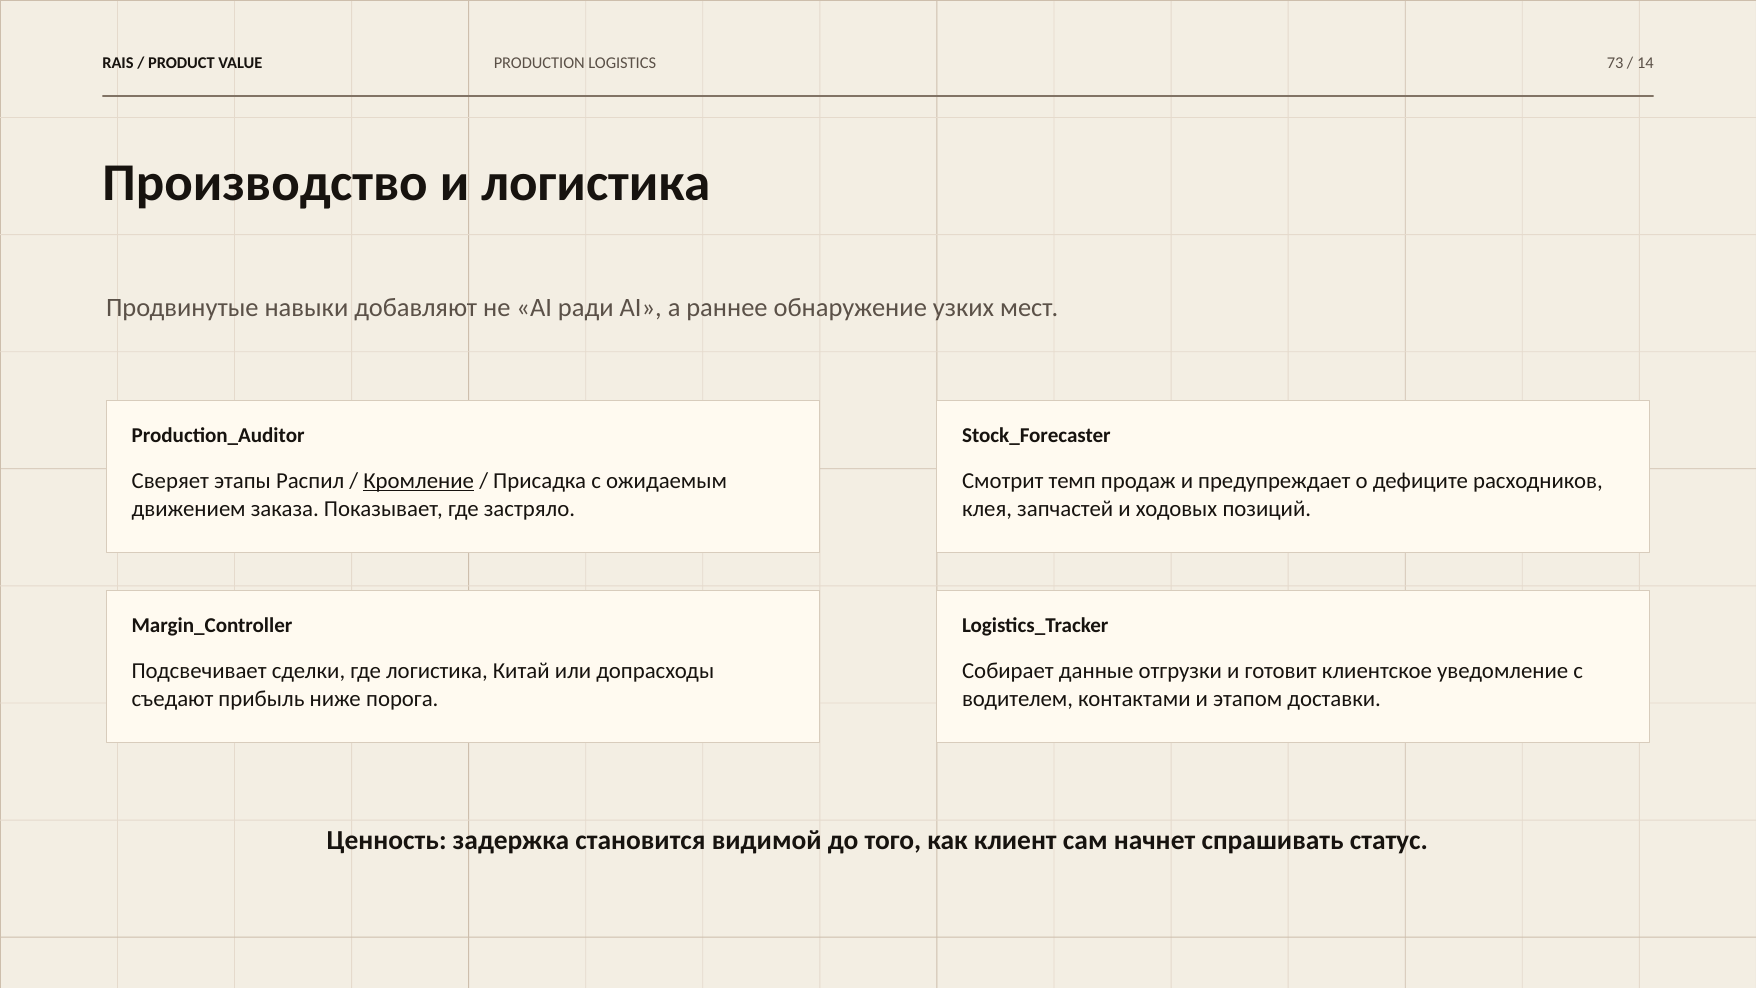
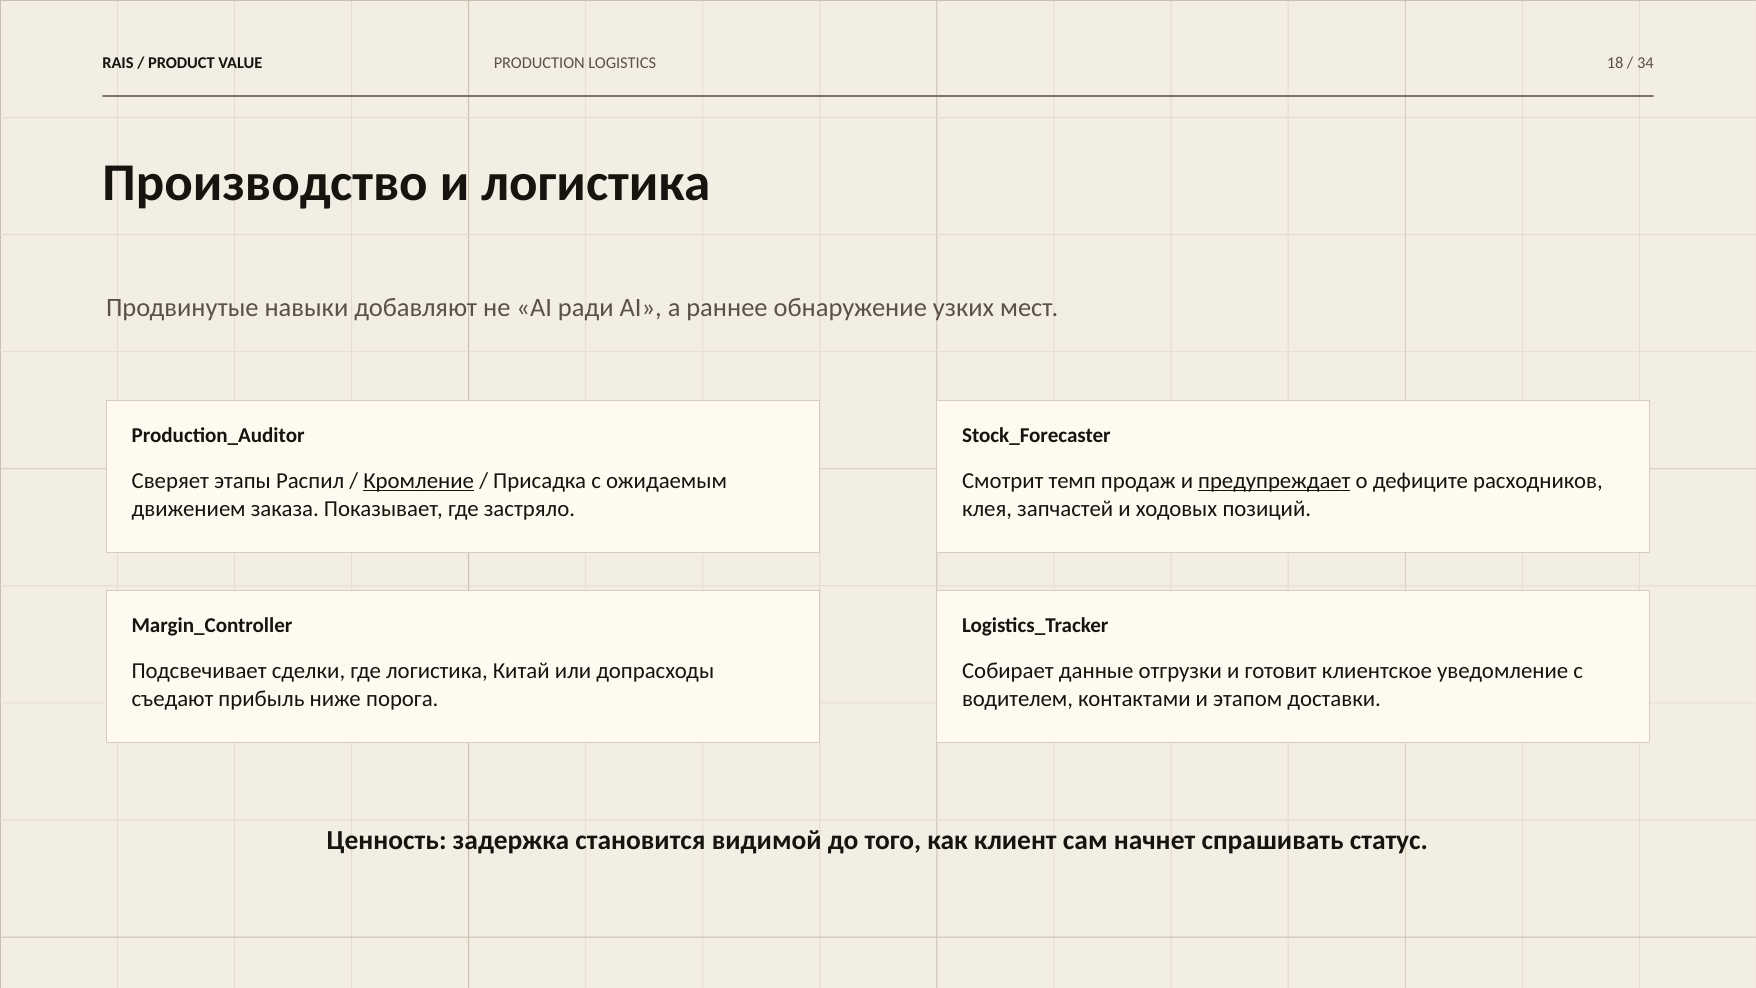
73: 73 -> 18 (1615, 63)
14: 14 -> 34 (1645, 63)
предупреждает underline: none -> present (1274, 481)
